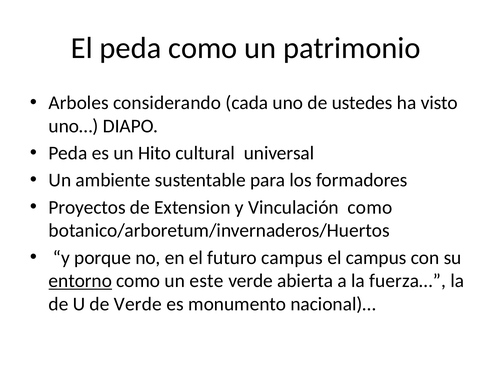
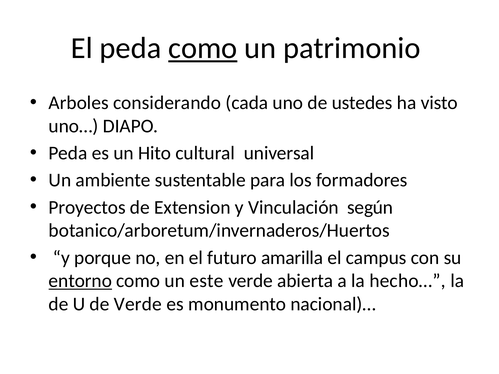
como underline: none -> present (203, 48)
Vinculación como: como -> según (370, 207)
futuro campus: campus -> amarilla (292, 258)
fuerza…: fuerza… -> hecho… (407, 281)
